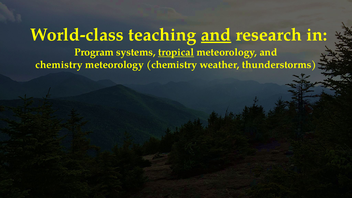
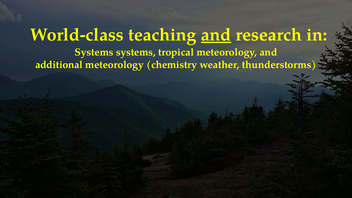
Program: Program -> Systems (94, 52)
tropical underline: present -> none (176, 52)
chemistry: chemistry -> additional (59, 65)
